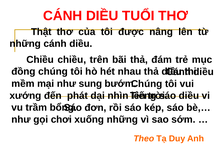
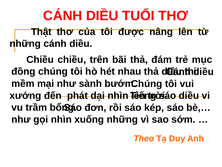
sung: sung -> sành (90, 83)
gọi chơi: chơi -> nhìn (61, 119)
